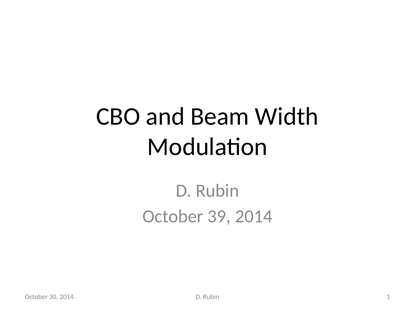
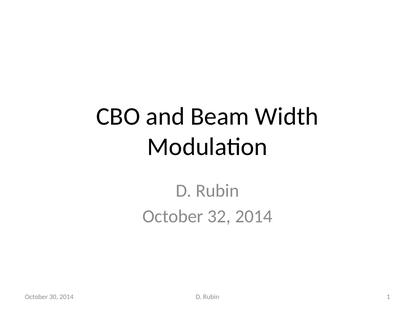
39: 39 -> 32 (219, 217)
